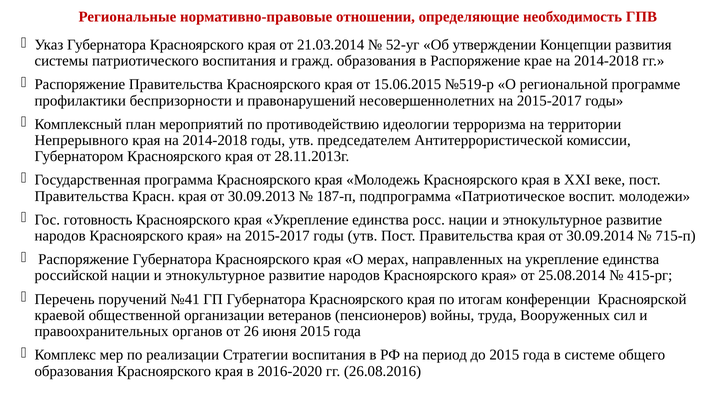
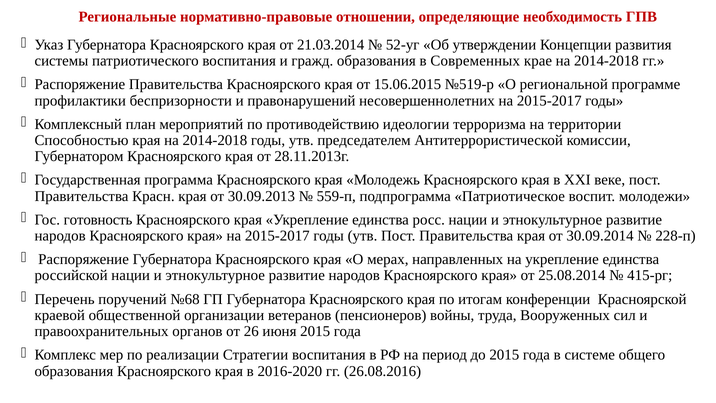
в Распоряжение: Распоряжение -> Современных (475, 61)
Непрерывного: Непрерывного -> Способностью (82, 140)
187-п: 187-п -> 559-п (336, 196)
715-п: 715-п -> 228-п (676, 236)
№41: №41 -> №68 (185, 299)
